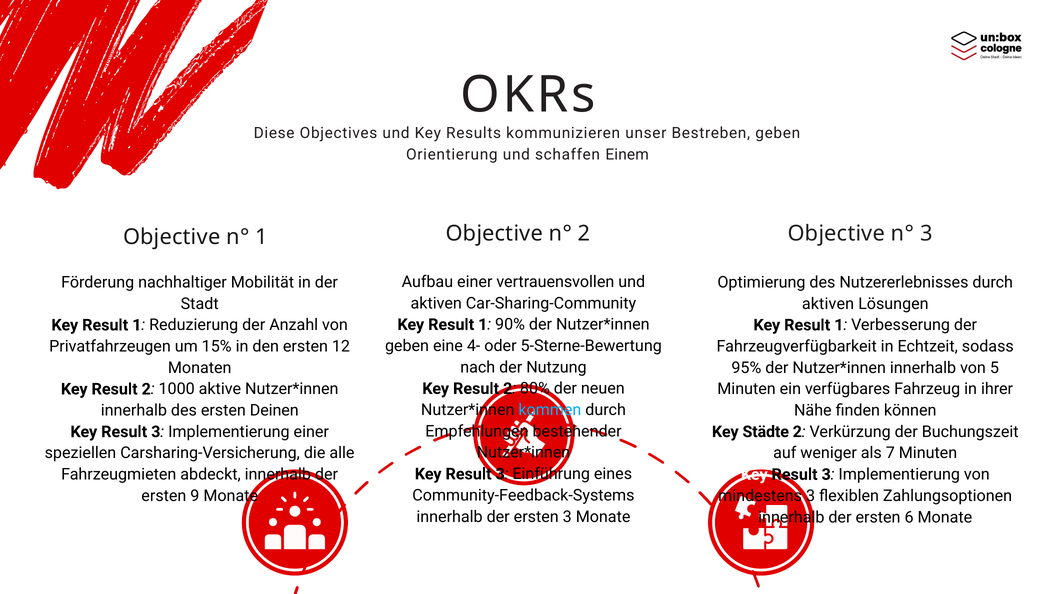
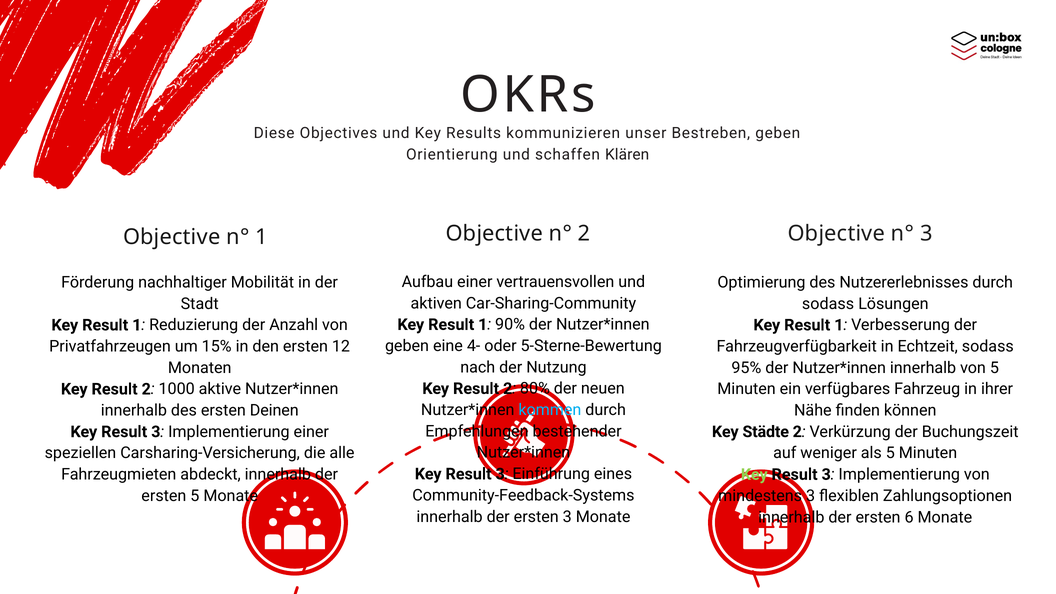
Einem: Einem -> Klären (627, 154)
aktiven: aktiven -> sodass (828, 304)
als 7: 7 -> 5 (890, 453)
Key colour: white -> light green (754, 474)
ersten 9: 9 -> 5 (195, 496)
